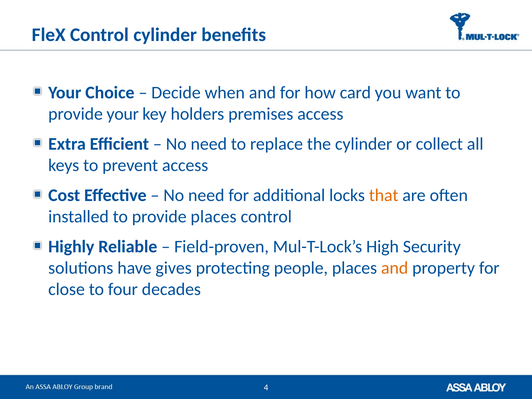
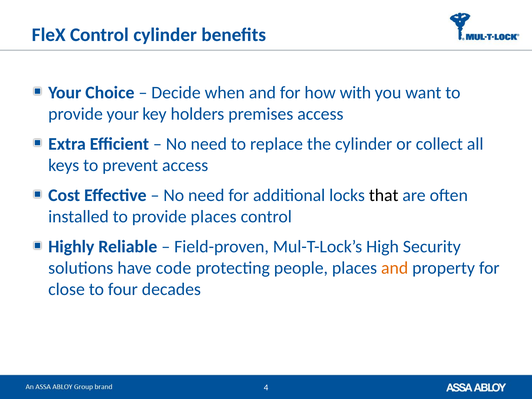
card: card -> with (355, 93)
that colour: orange -> black (384, 195)
gives: gives -> code (174, 268)
